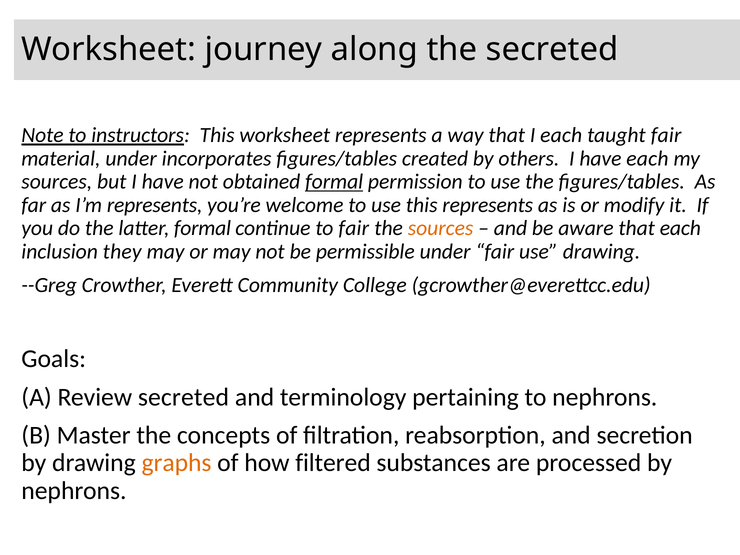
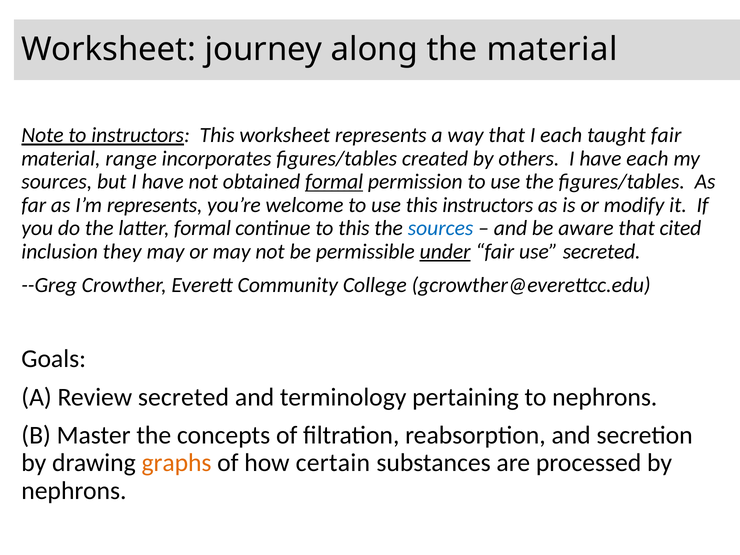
the secreted: secreted -> material (552, 50)
material under: under -> range (131, 158)
this represents: represents -> instructors (488, 205)
to fair: fair -> this (354, 228)
sources colour: orange -> blue (441, 228)
that each: each -> cited (680, 228)
under underline: none -> present (445, 252)
use drawing: drawing -> secreted (602, 252)
filtered: filtered -> certain (333, 463)
